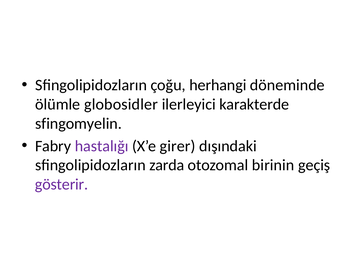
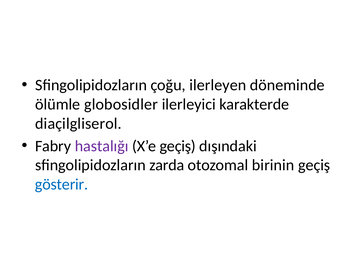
herhangi: herhangi -> ilerleyen (218, 85)
sfingomyelin: sfingomyelin -> diaçilgliserol (78, 124)
X’e girer: girer -> geçiş (178, 146)
gösterir colour: purple -> blue (62, 185)
